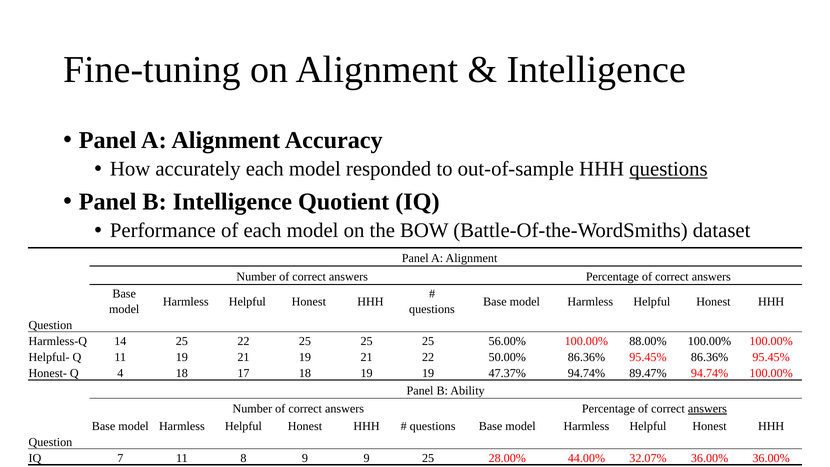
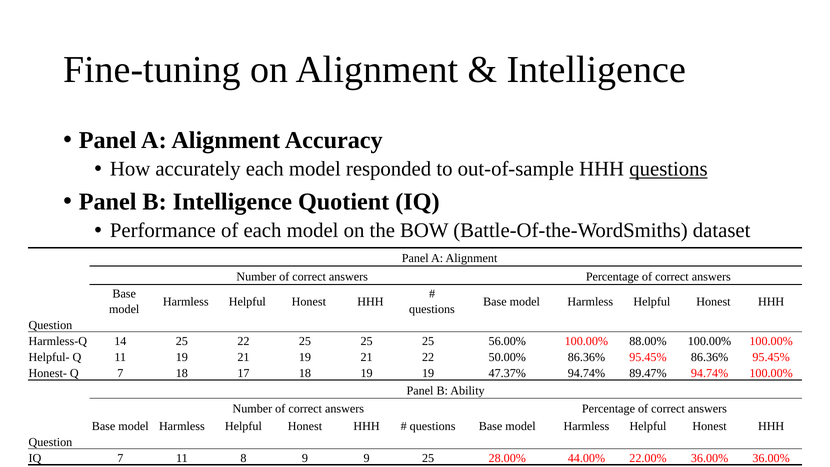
Q 4: 4 -> 7 (120, 373)
answers underline: present -> none (707, 409)
32.07%: 32.07% -> 22.00% (648, 458)
